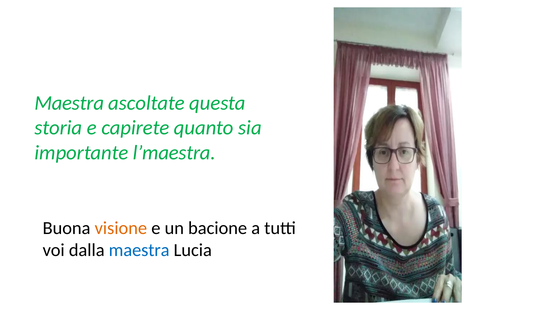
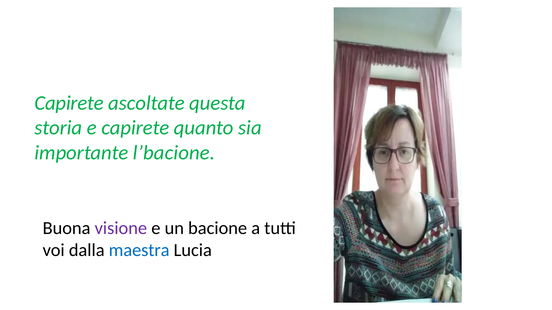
Maestra: Maestra -> Capirete (69, 103)
l’maestra: l’maestra -> l’bacione (174, 153)
visione colour: orange -> purple (121, 228)
